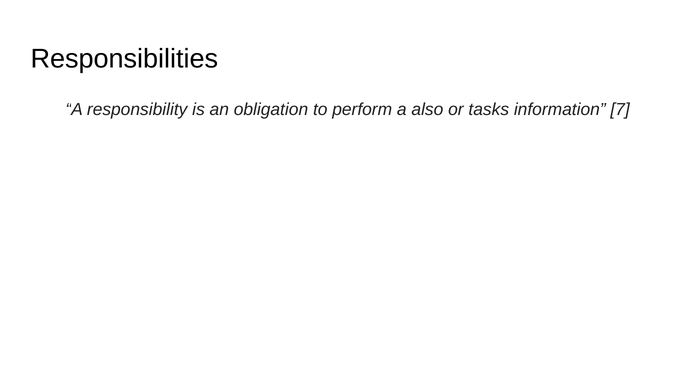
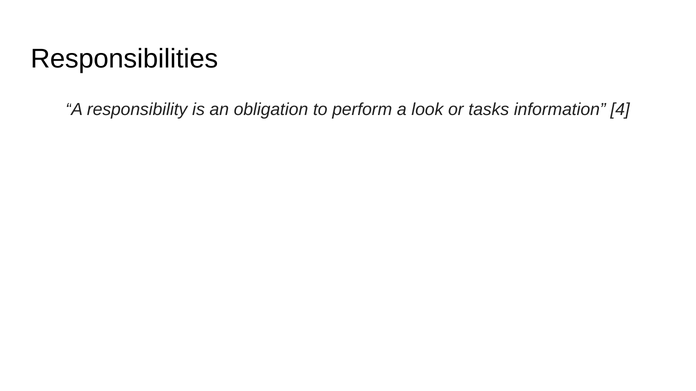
also: also -> look (427, 109)
7: 7 -> 4 (620, 109)
